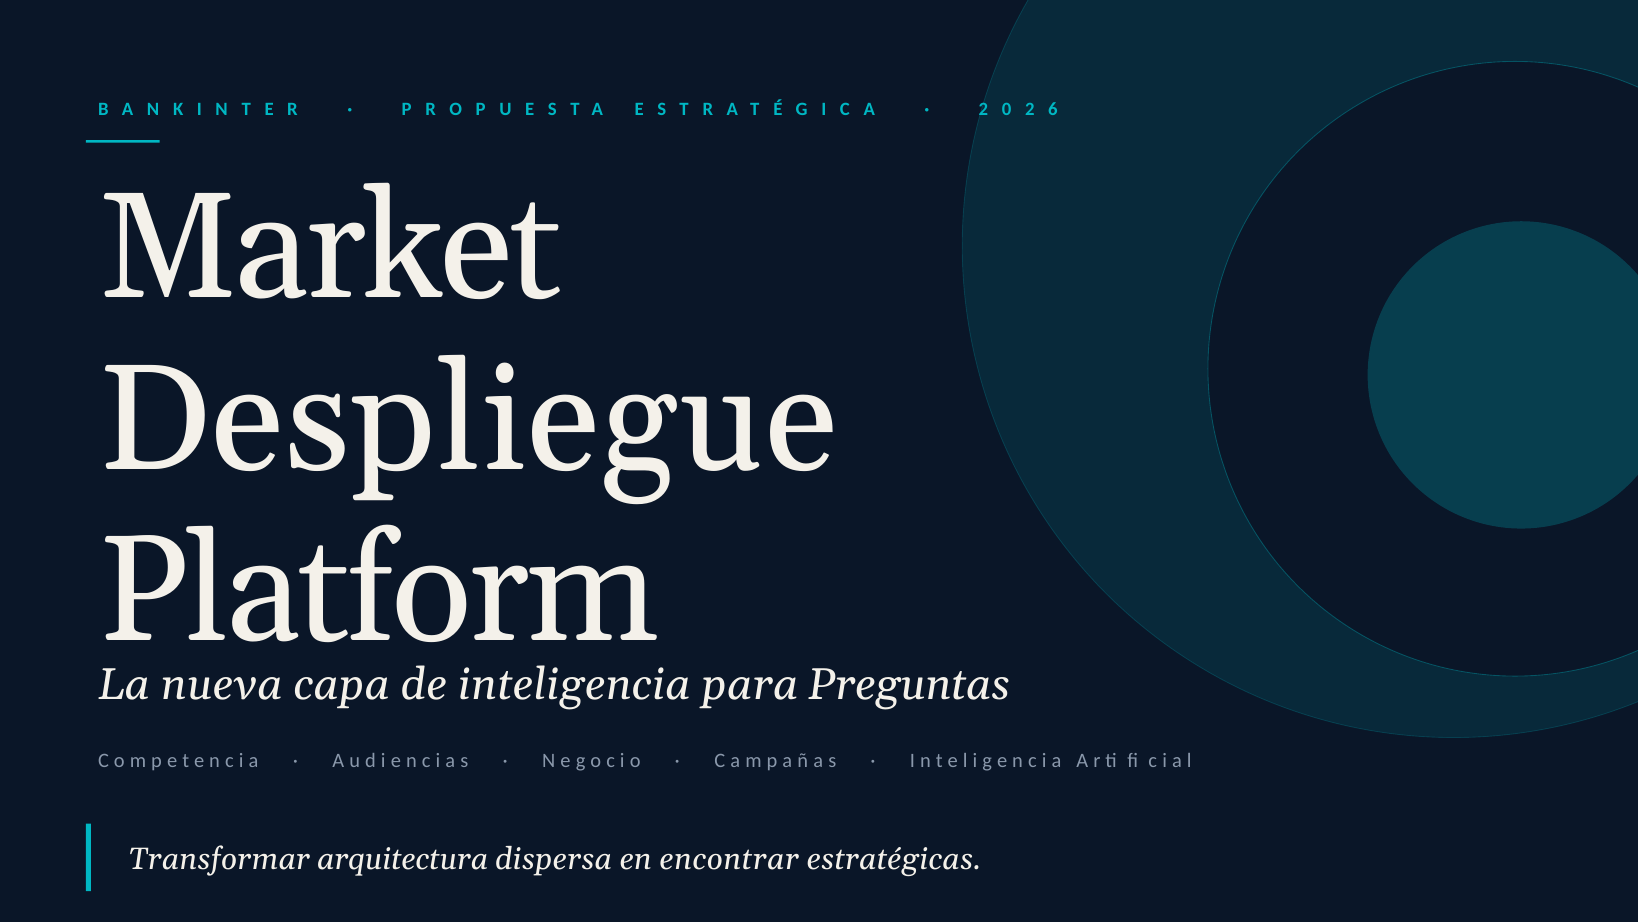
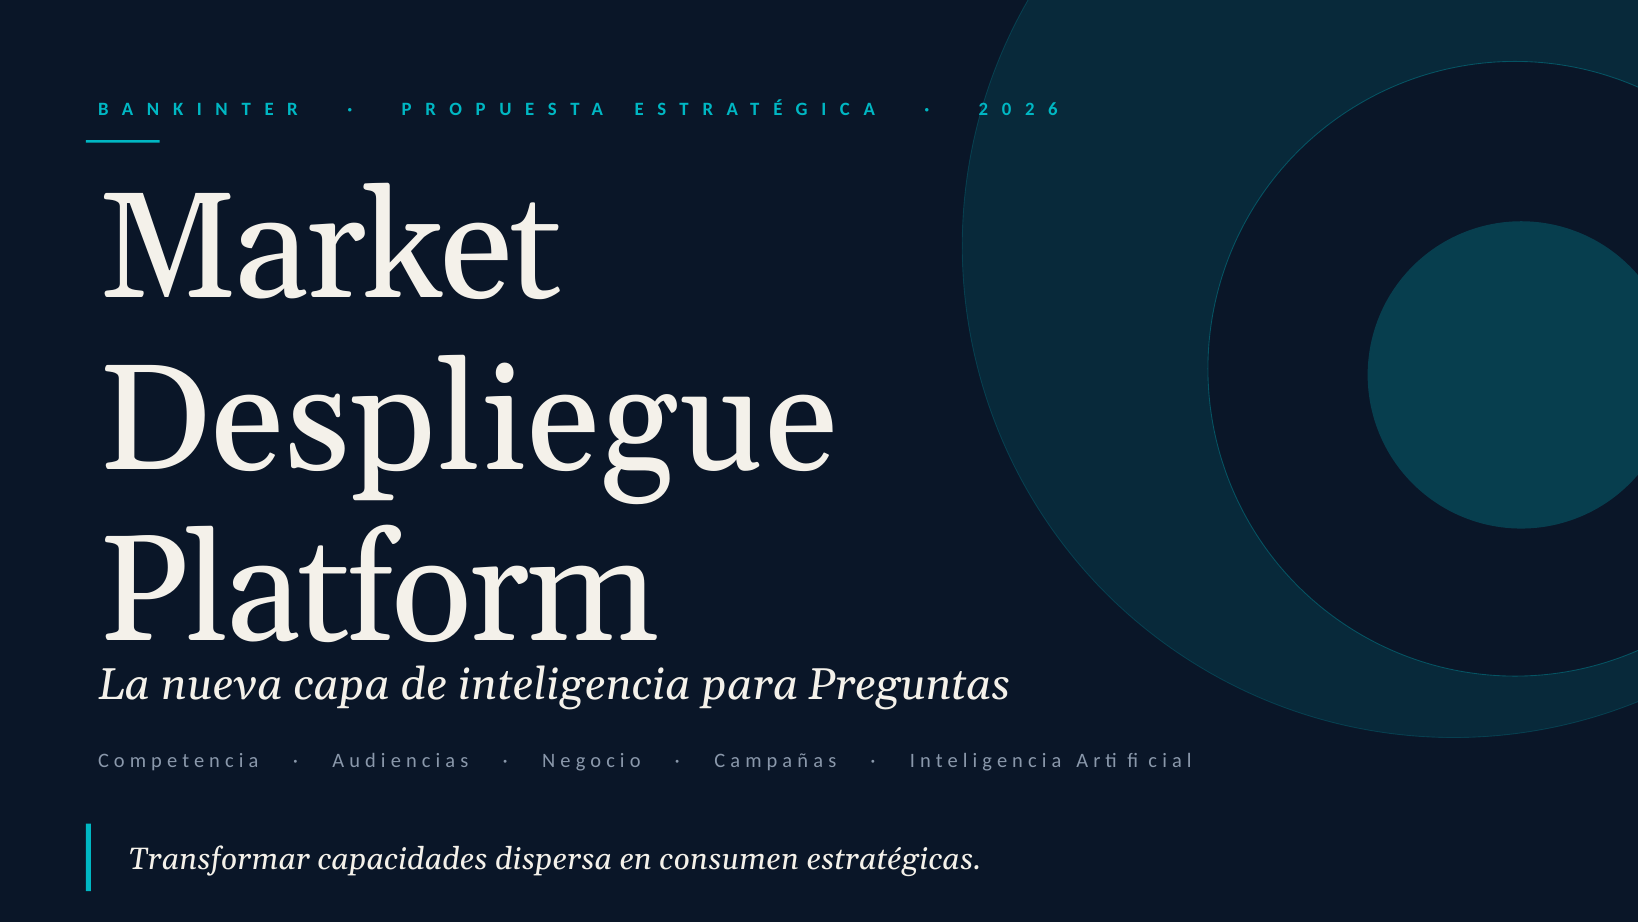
arquitectura: arquitectura -> capacidades (403, 859)
encontrar: encontrar -> consumen (729, 859)
